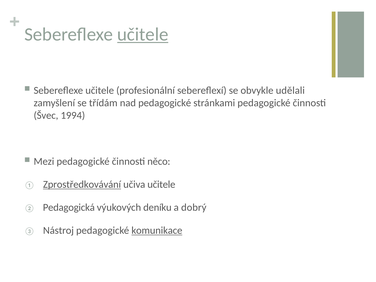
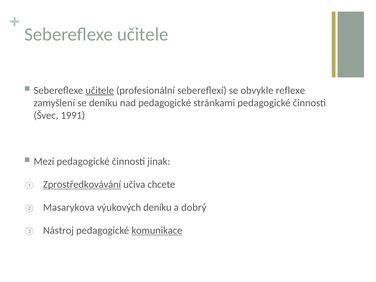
učitele underline: present -> none (143, 34)
učitele underline: none -> present (100, 90)
udělali: udělali -> reflexe (290, 90)
se třídám: třídám -> deníku (103, 103)
1994: 1994 -> 1991 (73, 115)
něco: něco -> jinak (159, 161)
učiva učitele: učitele -> chcete (161, 184)
Pedagogická: Pedagogická -> Masarykova (69, 207)
